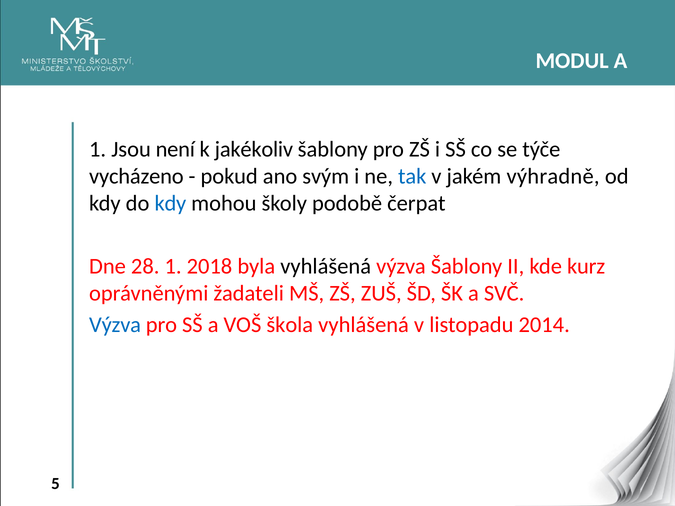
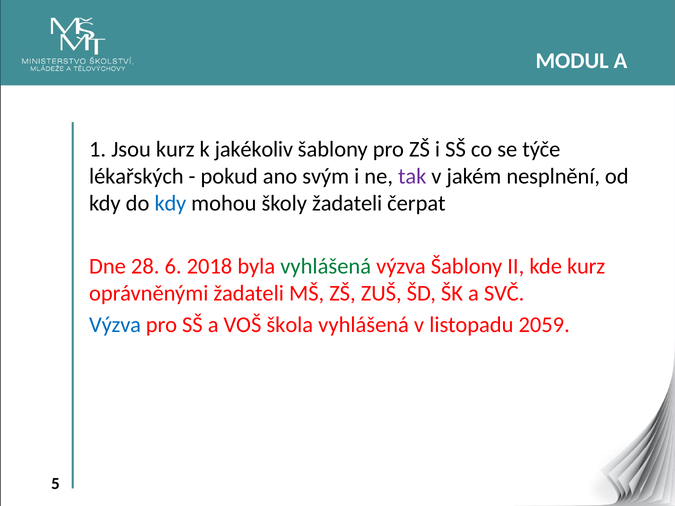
Jsou není: není -> kurz (175, 149)
vycházeno: vycházeno -> lékařských (136, 176)
tak colour: blue -> purple (412, 176)
výhradně: výhradně -> nesplnění (553, 176)
školy podobě: podobě -> žadateli (347, 203)
28 1: 1 -> 6 (173, 266)
vyhlášená colour: black -> green (326, 266)
2014: 2014 -> 2059 (544, 325)
